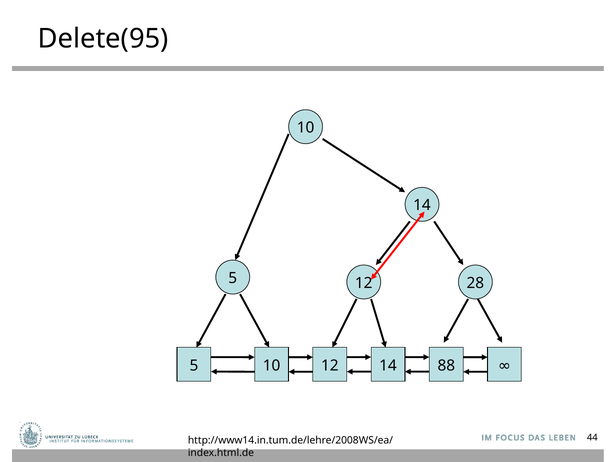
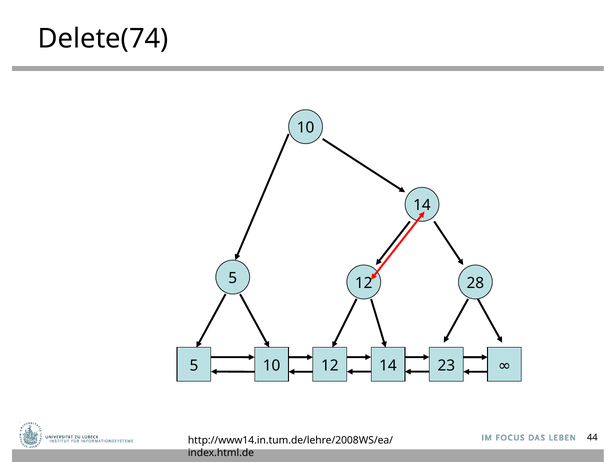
Delete(95: Delete(95 -> Delete(74 (103, 39)
88: 88 -> 23 (446, 365)
